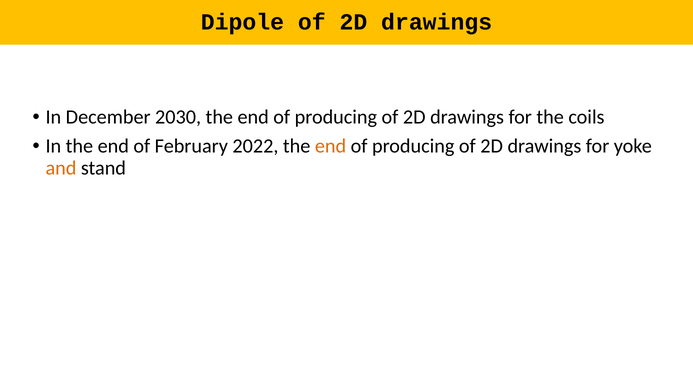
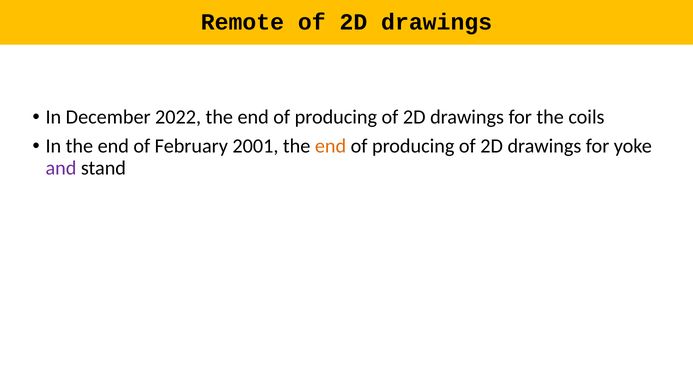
Dipole: Dipole -> Remote (242, 22)
2030: 2030 -> 2022 (178, 117)
2022: 2022 -> 2001 (255, 146)
and colour: orange -> purple (61, 168)
